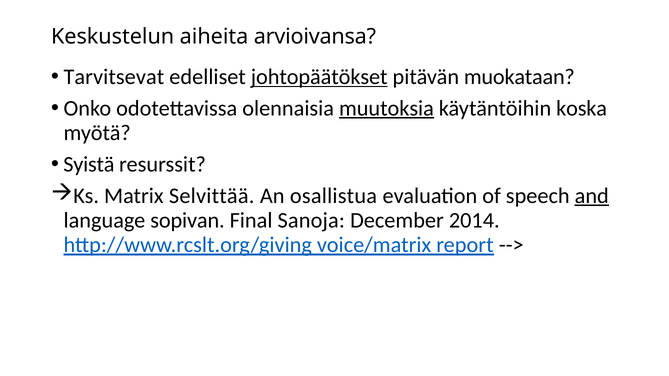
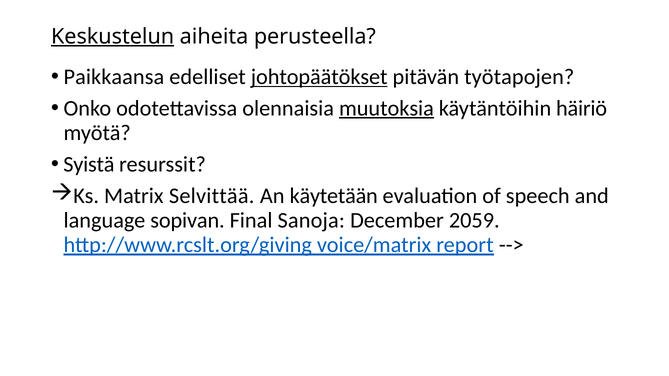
Keskustelun underline: none -> present (113, 37)
arvioivansa: arvioivansa -> perusteella (315, 37)
Tarvitsevat: Tarvitsevat -> Paikkaansa (114, 77)
muokataan: muokataan -> työtapojen (519, 77)
koska: koska -> häiriö (582, 108)
osallistua: osallistua -> käytetään (334, 196)
and underline: present -> none (592, 196)
2014: 2014 -> 2059 (474, 220)
